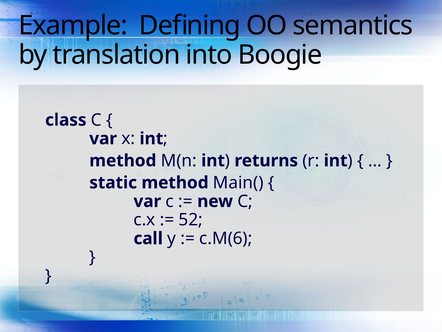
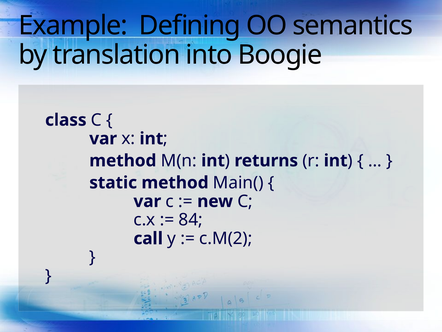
52: 52 -> 84 (191, 220)
c.M(6: c.M(6 -> c.M(2 (226, 238)
